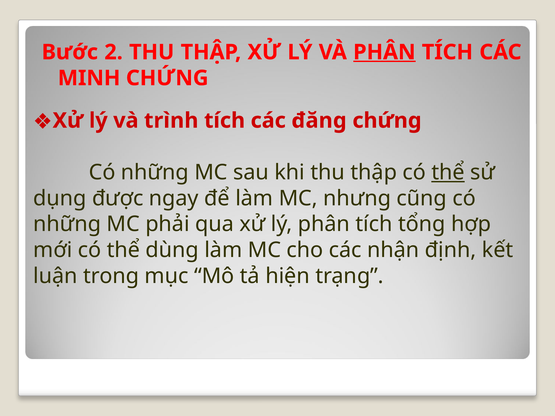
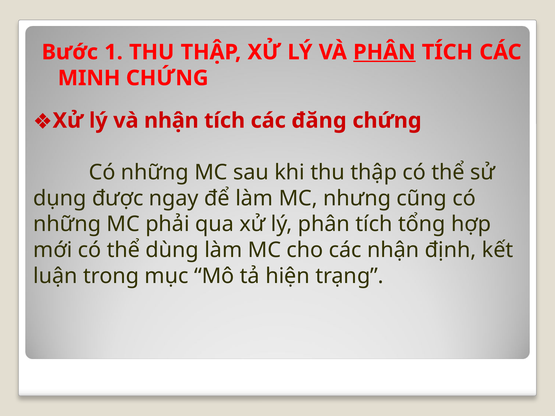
2: 2 -> 1 (114, 52)
và trình: trình -> nhận (171, 121)
thể underline: present -> none (448, 172)
